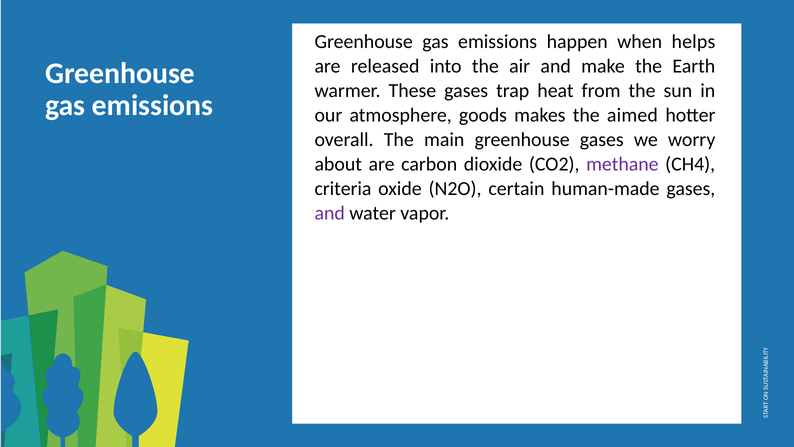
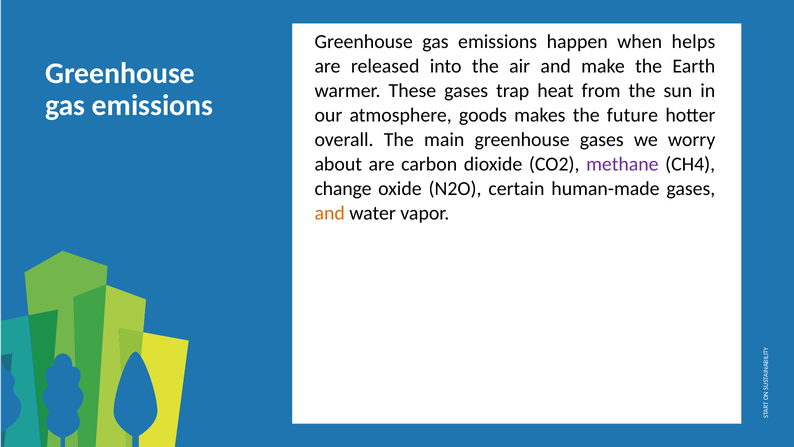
aimed: aimed -> future (632, 115)
criteria: criteria -> change (343, 189)
and colour: purple -> orange (330, 213)
